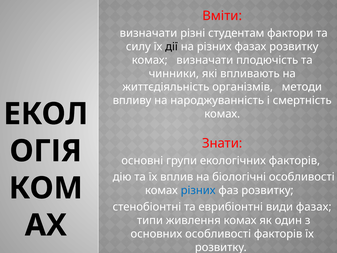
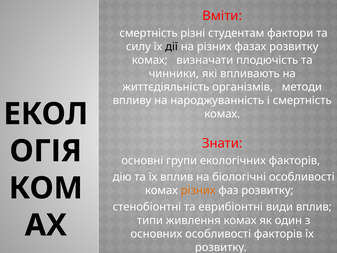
визначати: визначати -> смертність (149, 33)
різних colour: blue -> orange (198, 190)
види фазах: фазах -> вплив (314, 207)
